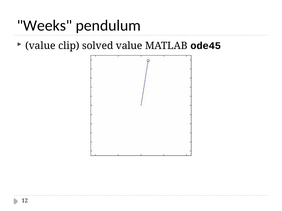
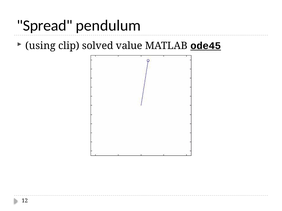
Weeks: Weeks -> Spread (45, 26)
value: value -> using (40, 46)
ode45 underline: none -> present (206, 46)
